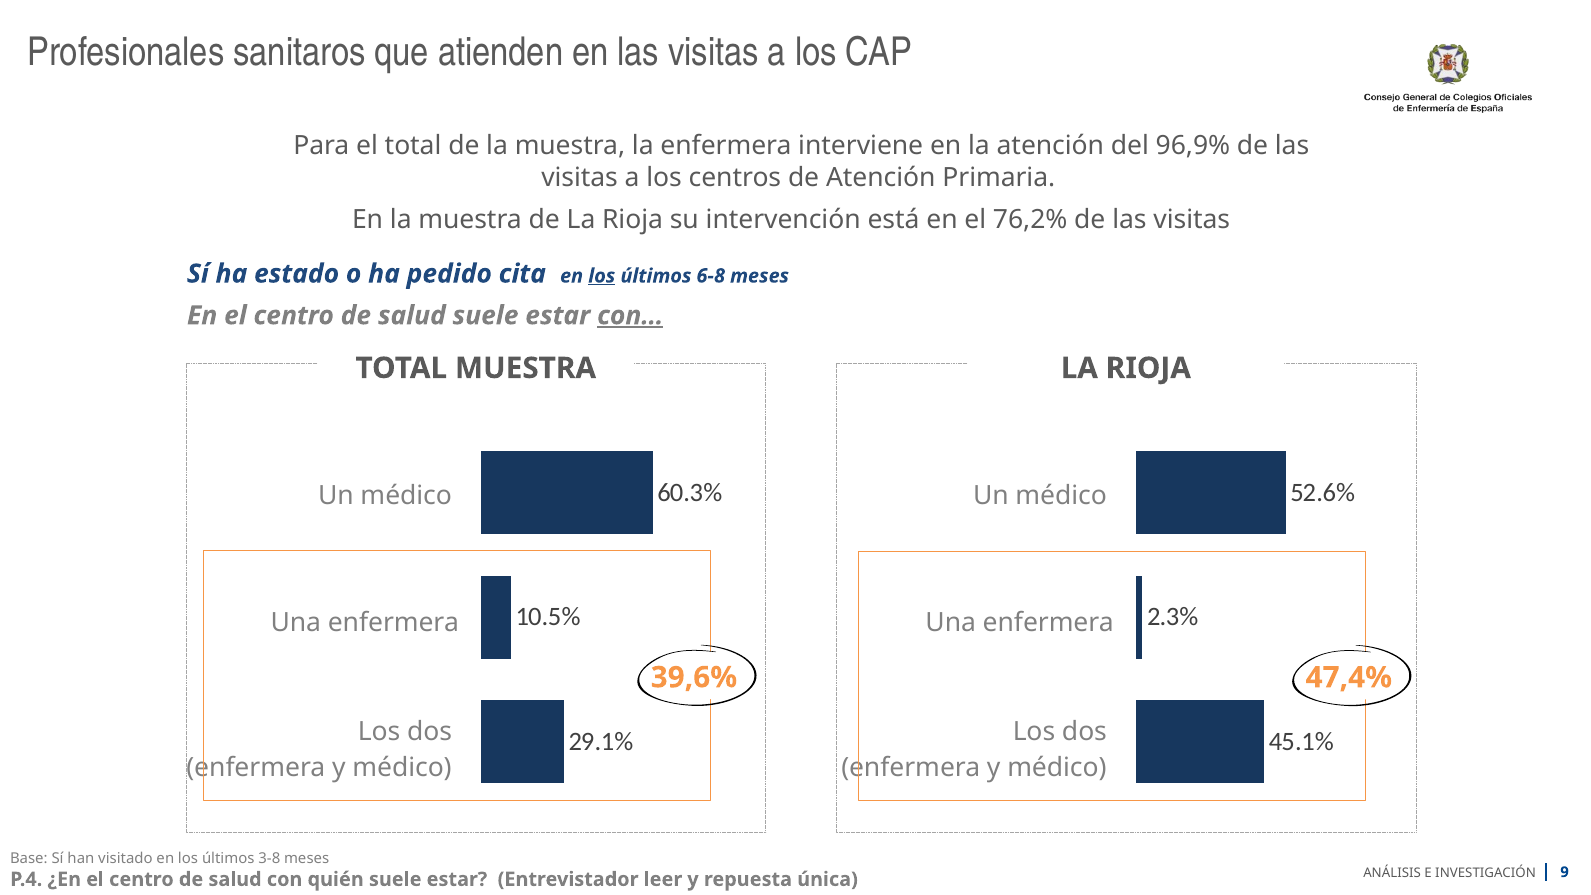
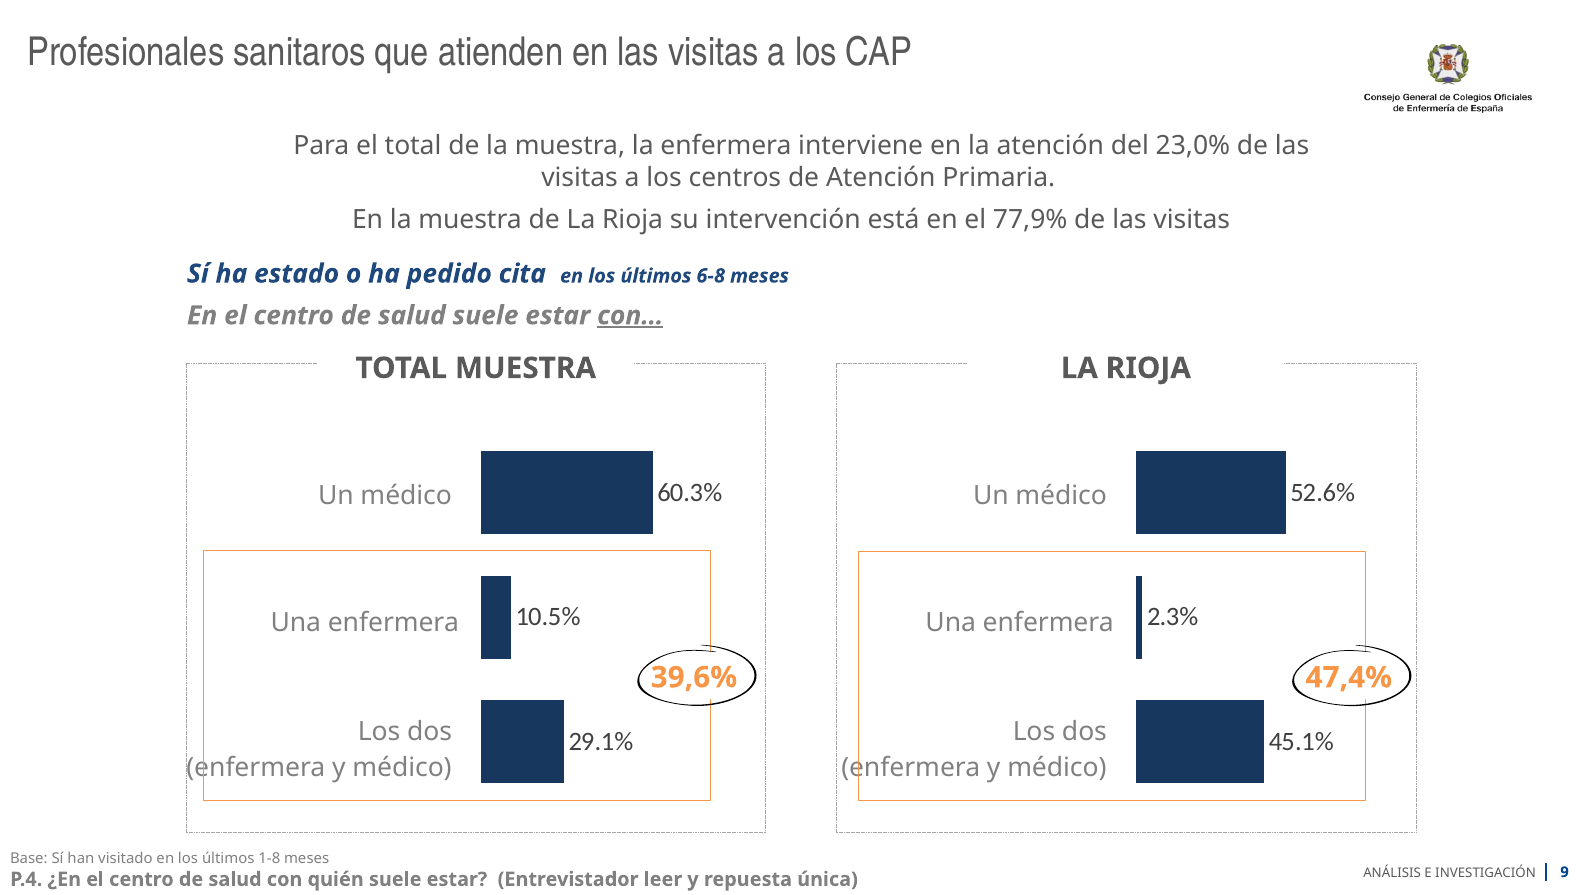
96,9%: 96,9% -> 23,0% (1193, 146)
76,2%: 76,2% -> 77,9% (1030, 220)
los underline: present -> none (602, 276)
3-8: 3-8 -> 1-8 (269, 858)
